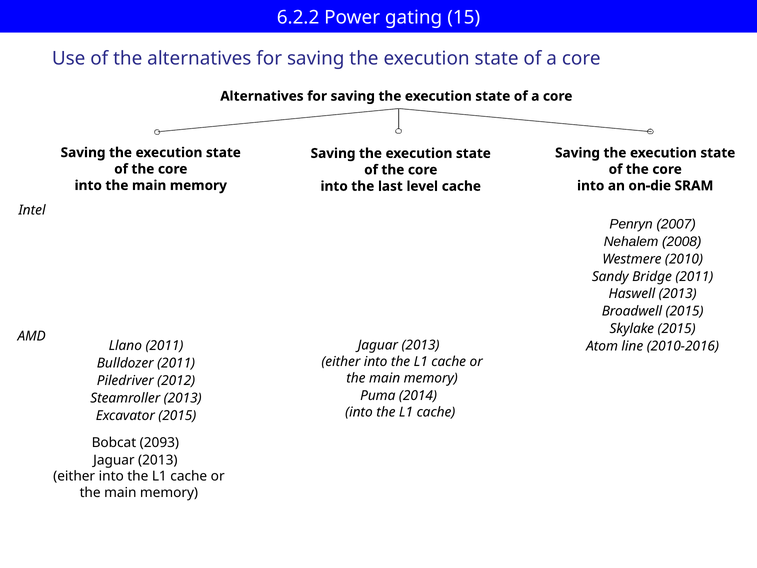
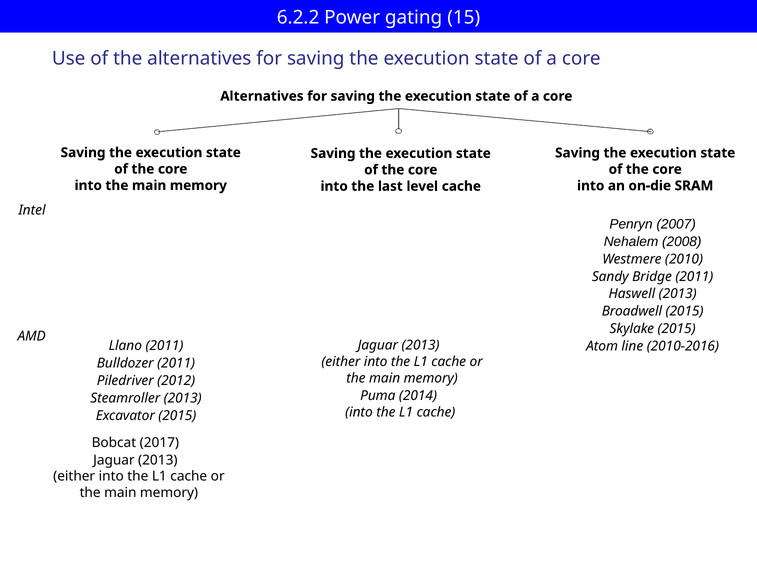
2093: 2093 -> 2017 (159, 442)
